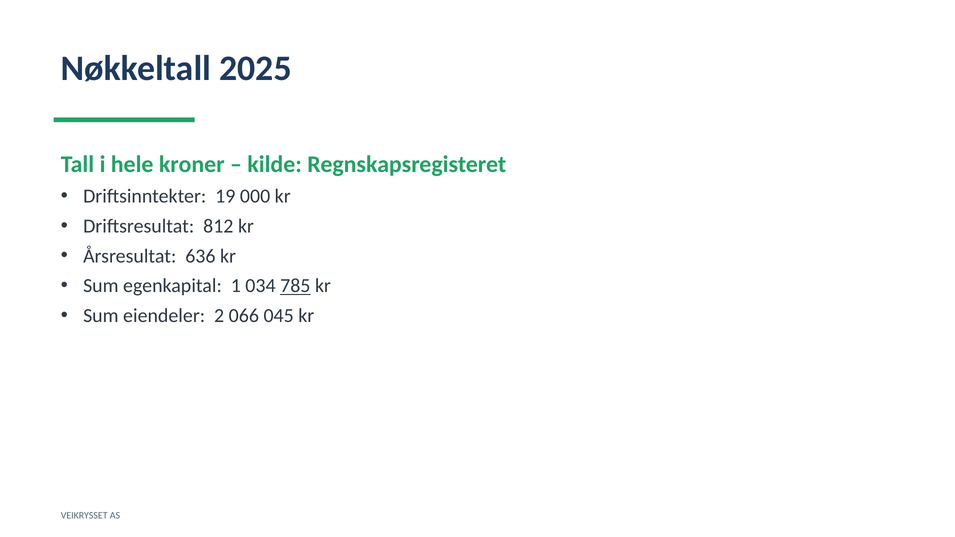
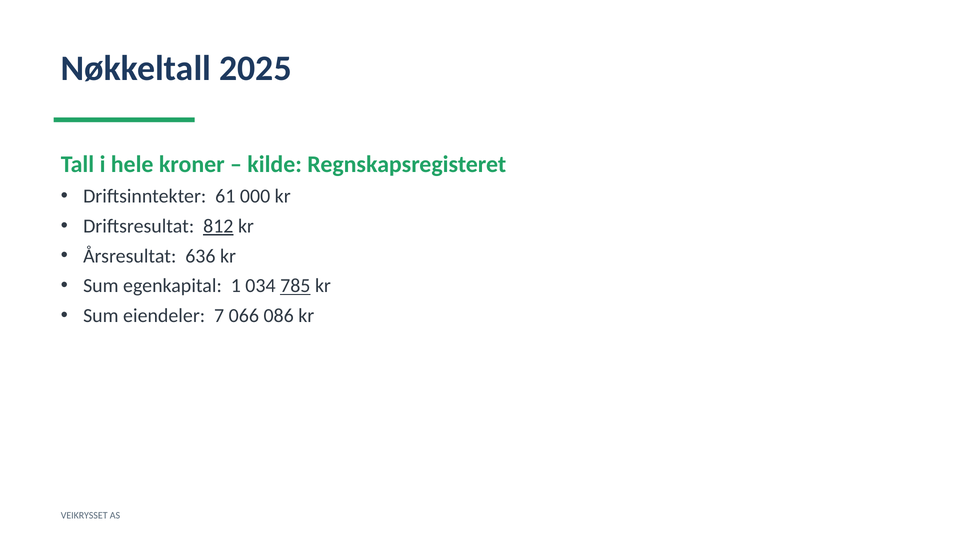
19: 19 -> 61 (225, 196)
812 underline: none -> present (218, 226)
2: 2 -> 7 (219, 316)
045: 045 -> 086 (279, 316)
